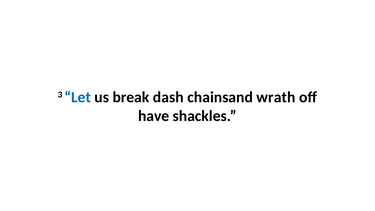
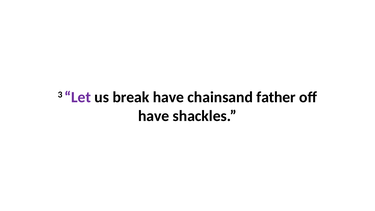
Let colour: blue -> purple (78, 97)
break dash: dash -> have (168, 97)
wrath: wrath -> father (276, 97)
